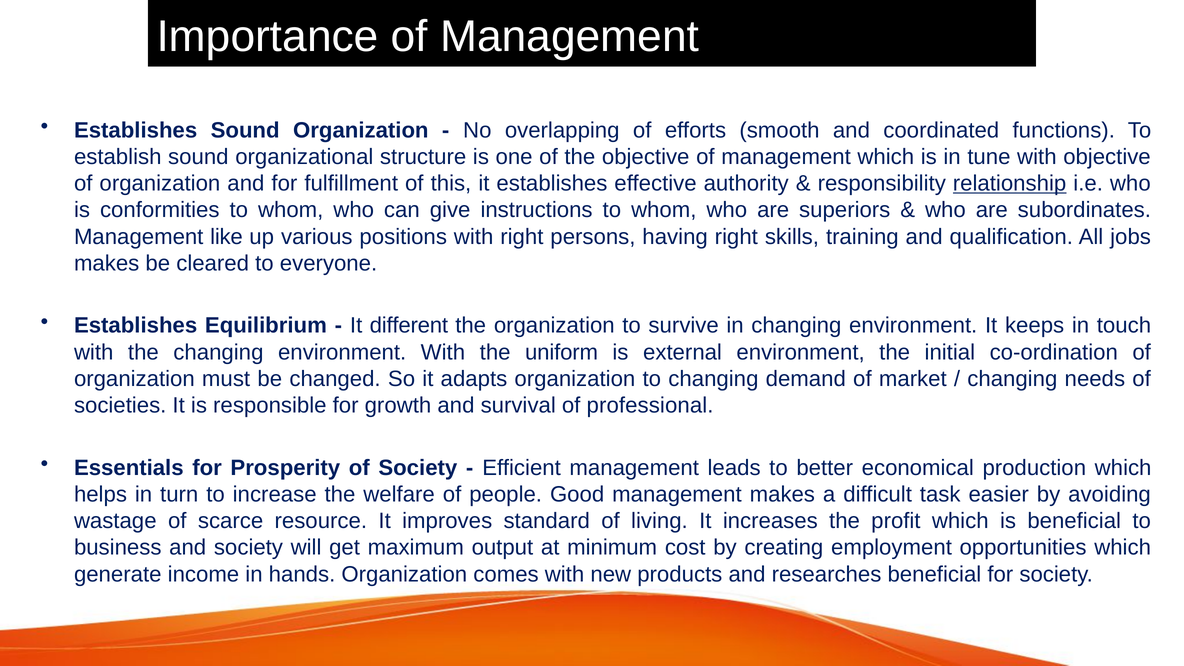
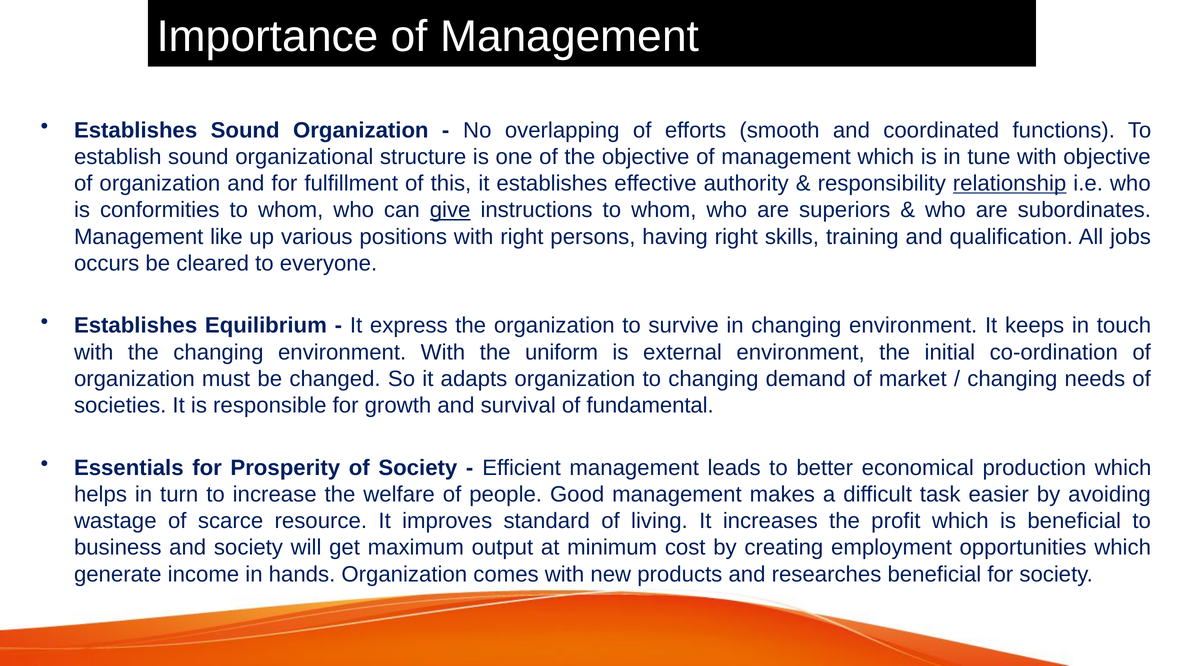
give underline: none -> present (450, 210)
makes: makes -> occurs (107, 263)
different: different -> express (409, 326)
professional: professional -> fundamental (650, 406)
